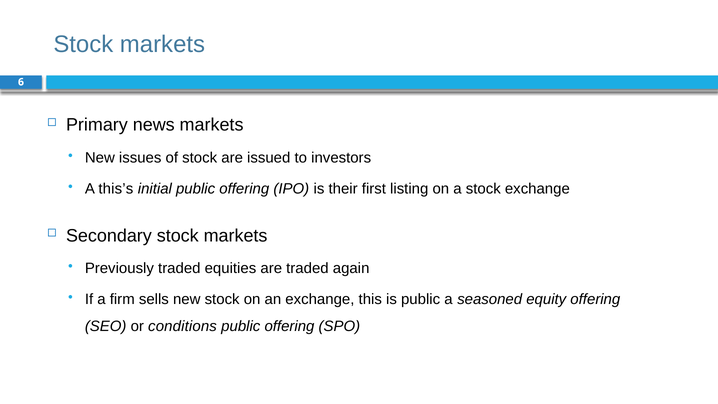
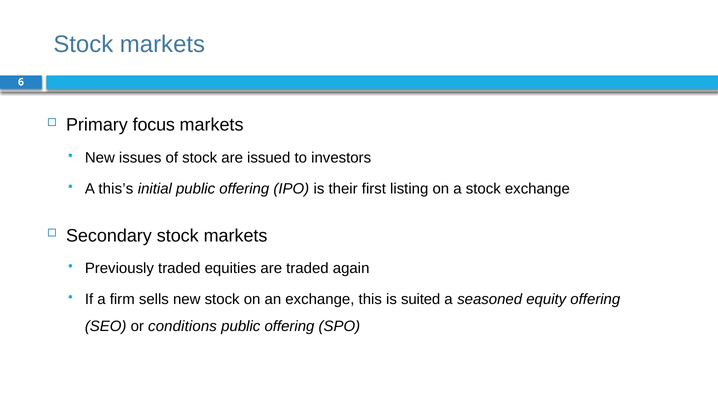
news: news -> focus (154, 125)
is public: public -> suited (421, 299)
